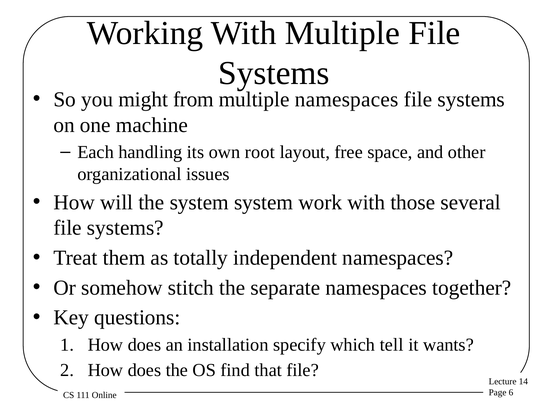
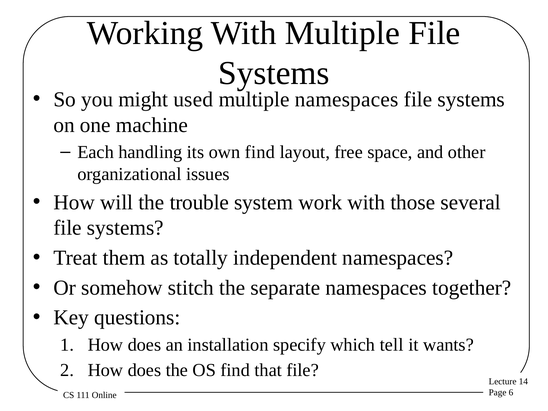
from: from -> used (193, 99)
own root: root -> find (260, 152)
the system: system -> trouble (199, 202)
